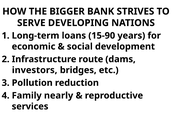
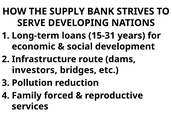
BIGGER: BIGGER -> SUPPLY (67, 11)
15-90: 15-90 -> 15-31 (102, 36)
nearly: nearly -> forced (59, 96)
